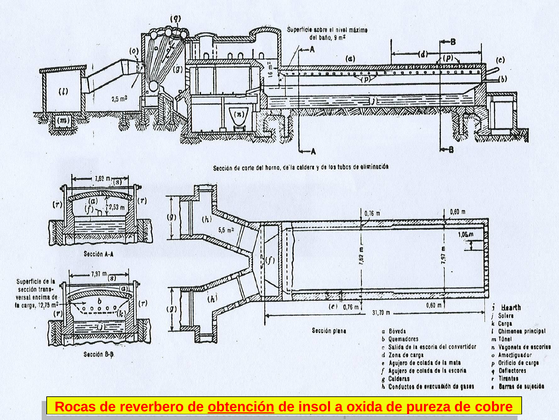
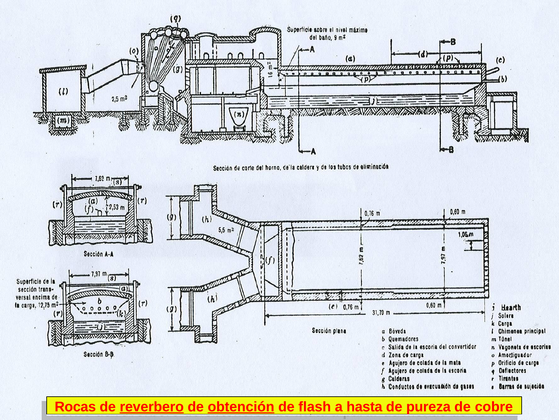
reverbero underline: none -> present (152, 406)
insol: insol -> flash (315, 406)
oxida: oxida -> hasta (364, 406)
